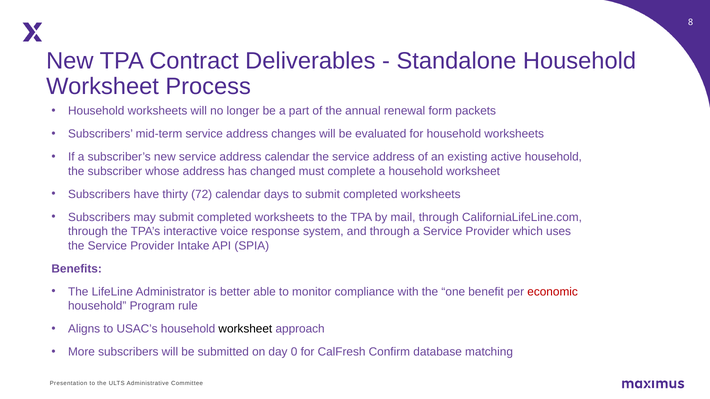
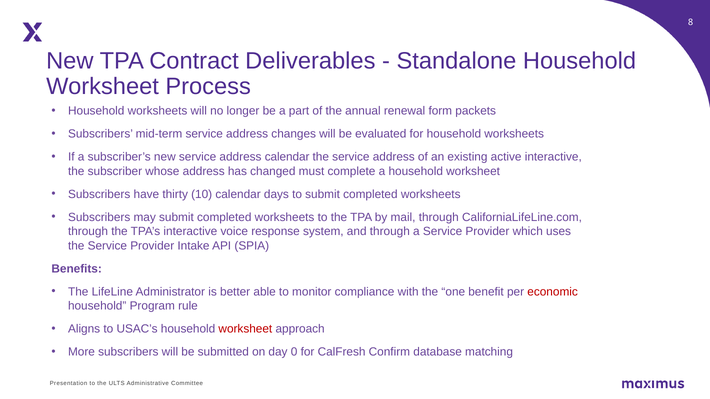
active household: household -> interactive (553, 157)
72: 72 -> 10 (202, 194)
worksheet colour: black -> red (245, 329)
